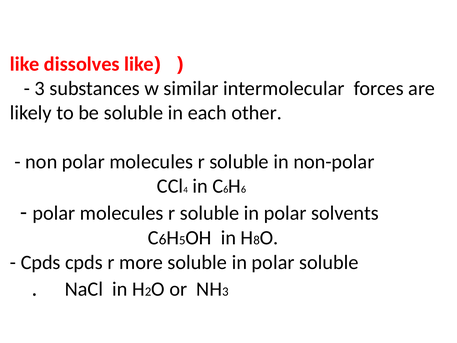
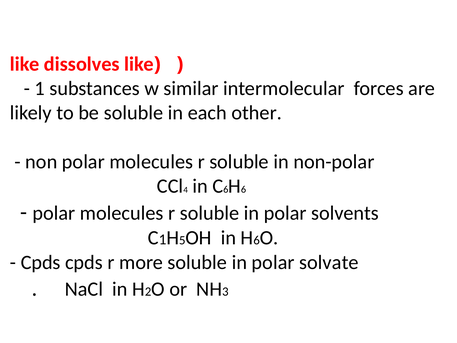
3: 3 -> 1 (40, 88)
6: 6 -> 1 (163, 239)
8: 8 -> 6 (257, 240)
polar soluble: soluble -> solvate (329, 262)
